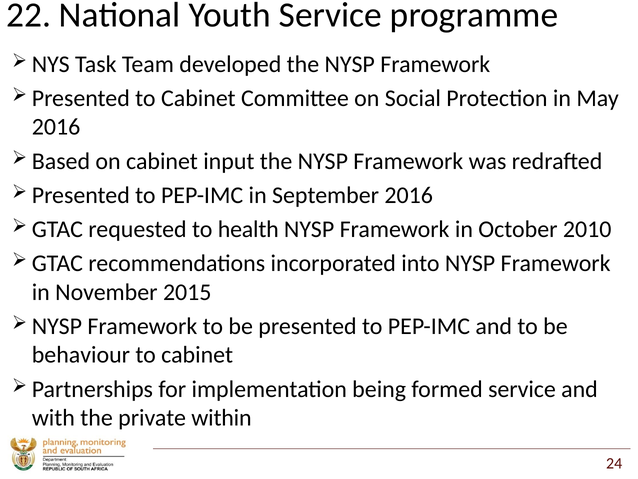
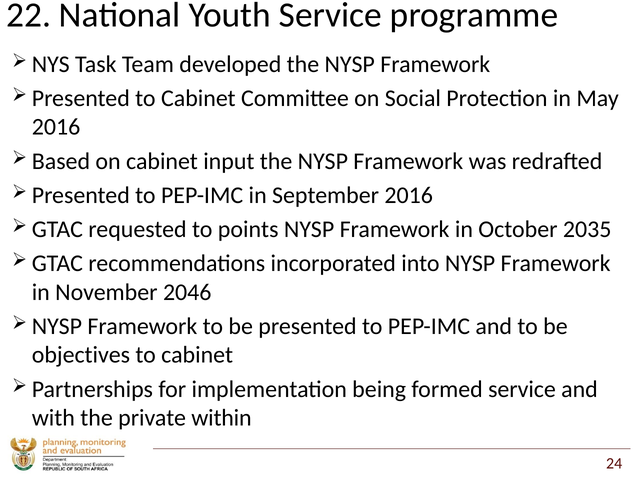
health: health -> points (248, 229)
2010: 2010 -> 2035 (587, 229)
2015: 2015 -> 2046 (187, 292)
behaviour: behaviour -> objectives (81, 355)
